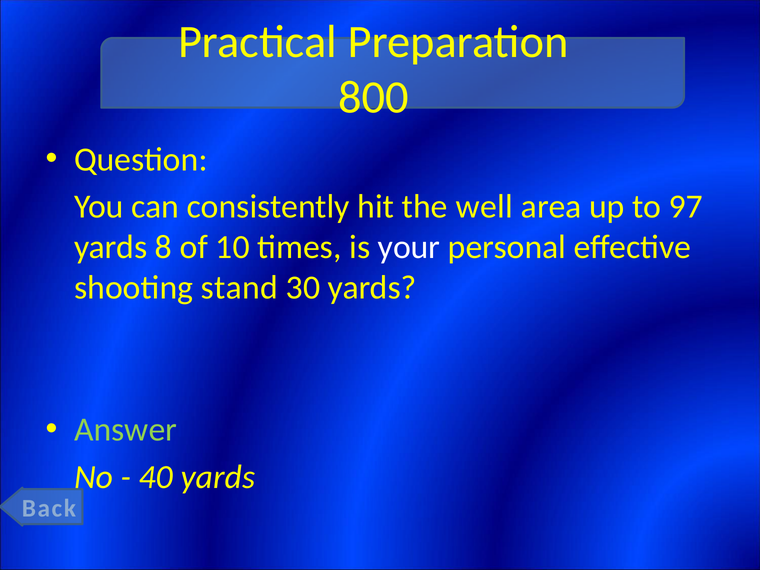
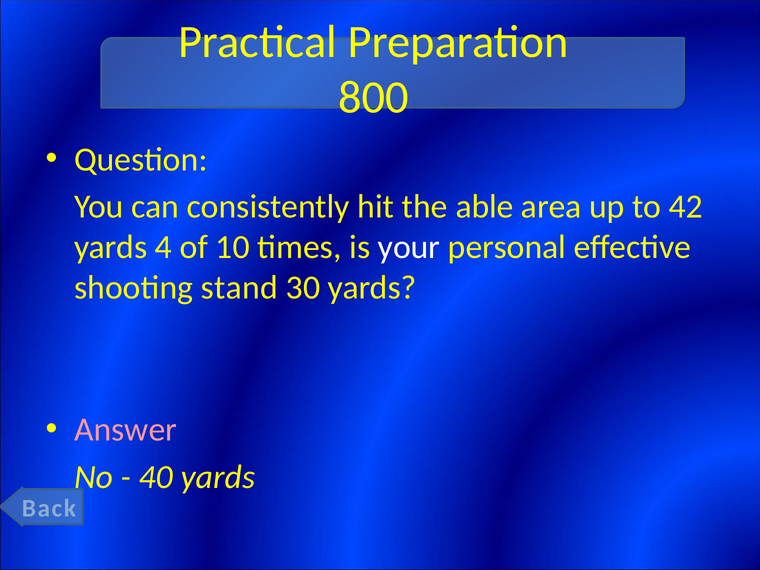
well: well -> able (484, 207)
97: 97 -> 42 (686, 207)
8: 8 -> 4 (164, 247)
Answer colour: light green -> pink (126, 430)
